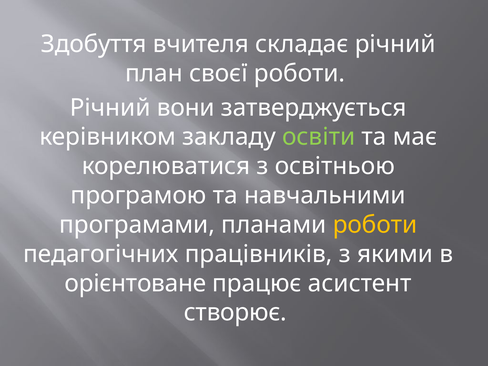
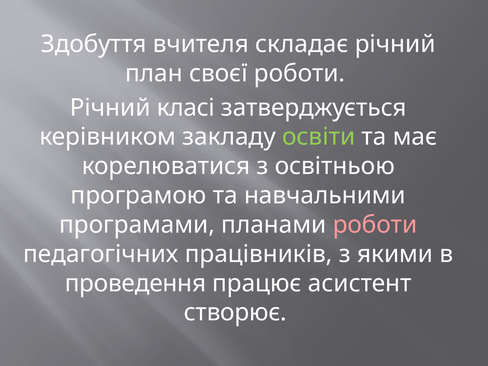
вони: вони -> класі (186, 108)
роботи colour: yellow -> pink (375, 225)
орієнтоване: орієнтоване -> проведення (135, 283)
